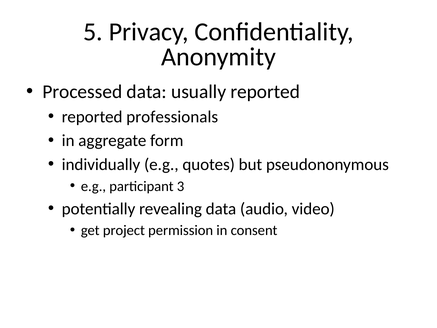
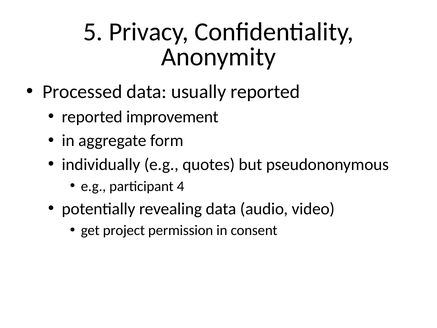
professionals: professionals -> improvement (172, 117)
3: 3 -> 4 (181, 186)
